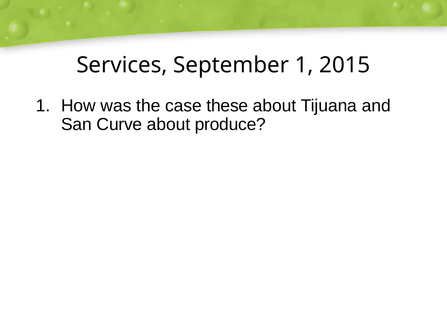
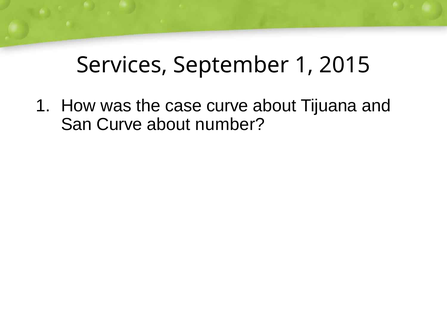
case these: these -> curve (227, 106)
produce: produce -> number (230, 125)
